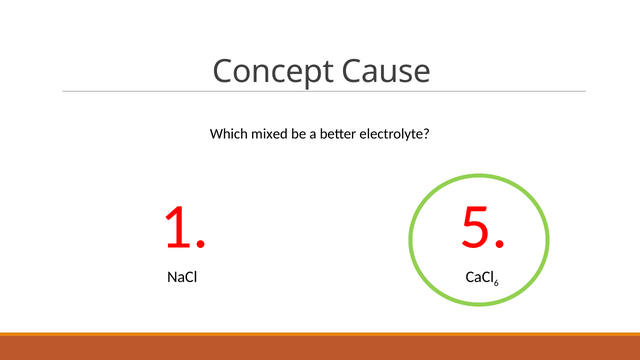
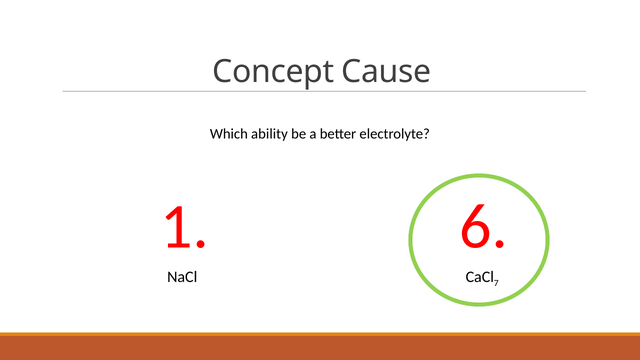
mixed: mixed -> ability (269, 134)
5: 5 -> 6 (484, 227)
6: 6 -> 7 (496, 283)
